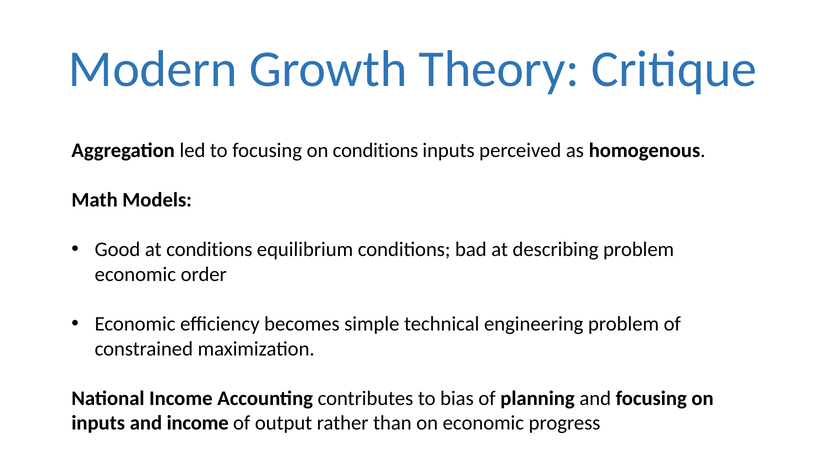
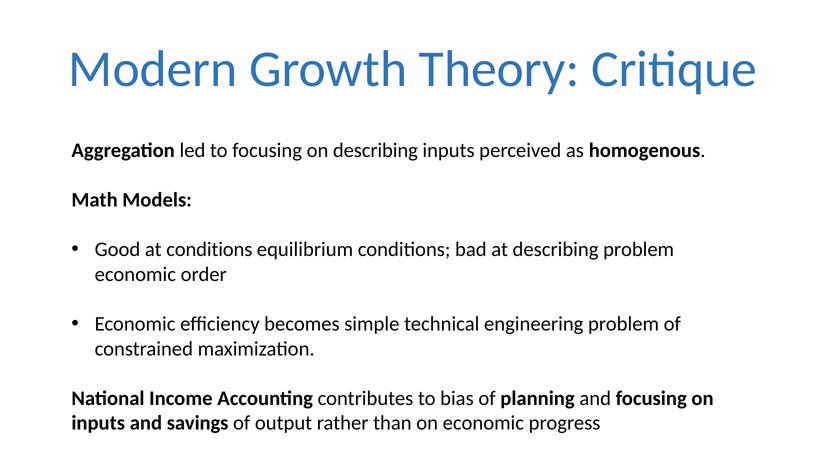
on conditions: conditions -> describing (375, 150)
and income: income -> savings (198, 423)
